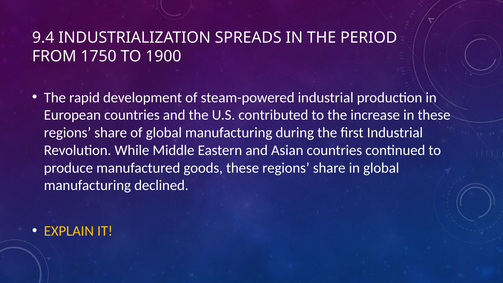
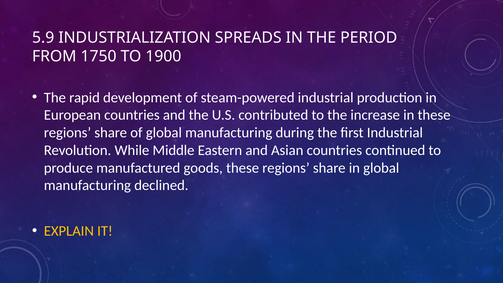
9.4: 9.4 -> 5.9 (43, 38)
